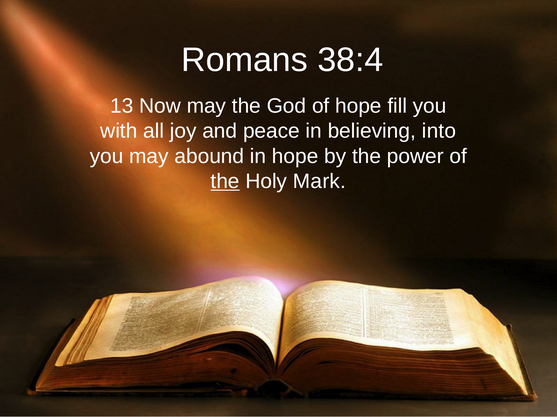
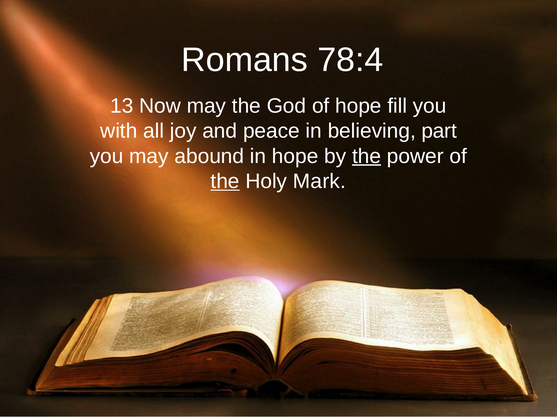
38:4: 38:4 -> 78:4 (350, 60)
into: into -> part (439, 131)
the underline: none -> present (367, 156)
